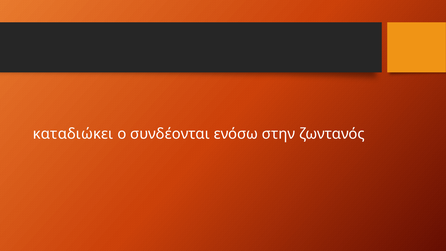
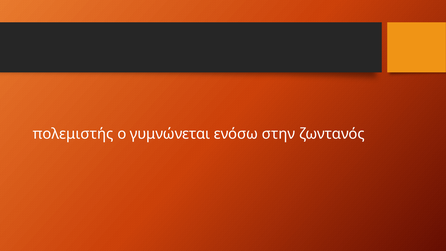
καταδιώκει: καταδιώκει -> πολεμιστής (73, 134)
συνδέονται: συνδέονται -> γυμνώνεται (170, 134)
